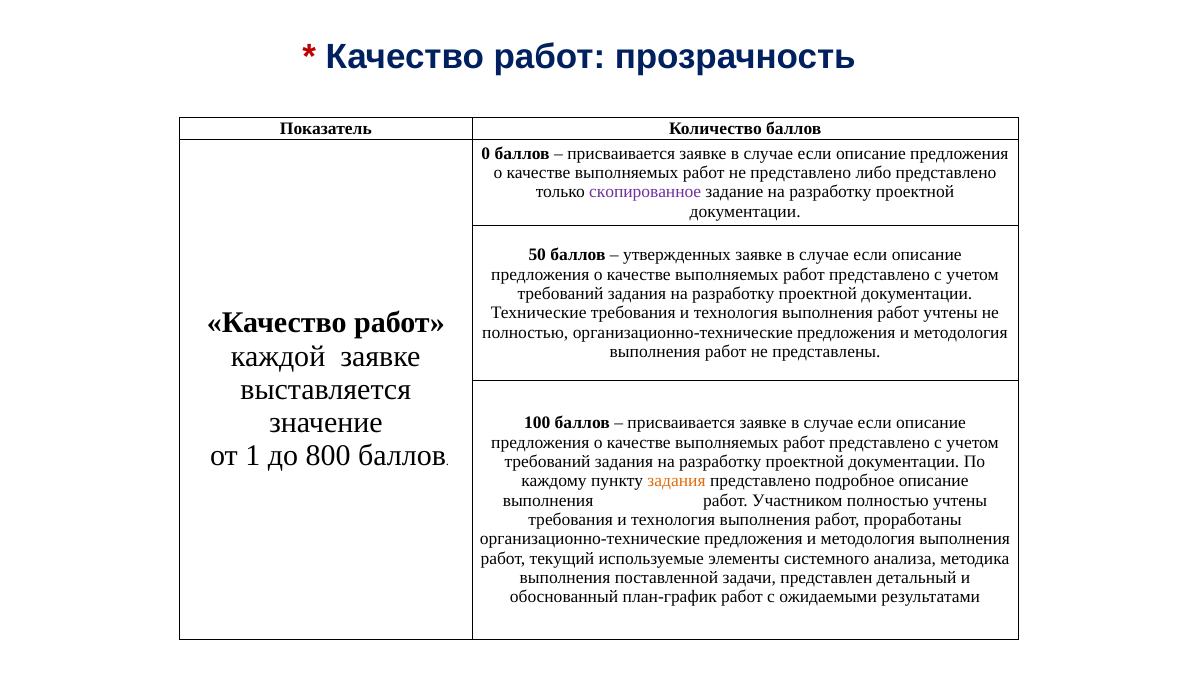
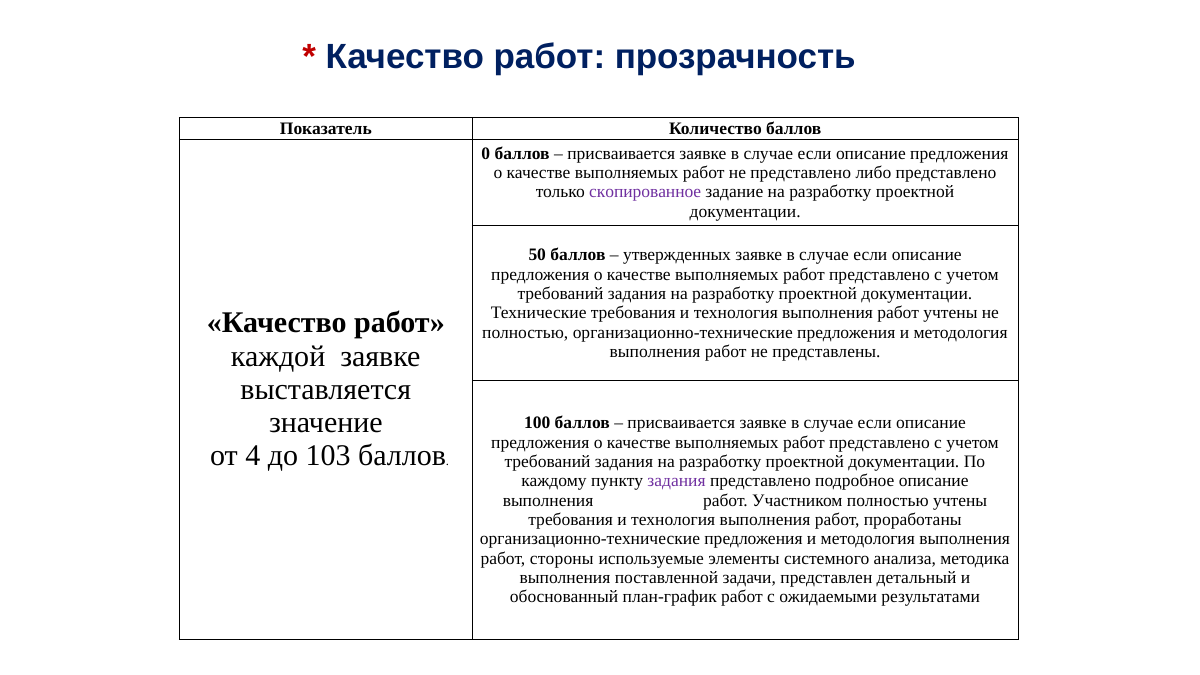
1: 1 -> 4 (253, 456)
800: 800 -> 103 (328, 456)
задания colour: orange -> purple (677, 481)
текущий: текущий -> стороны (562, 558)
